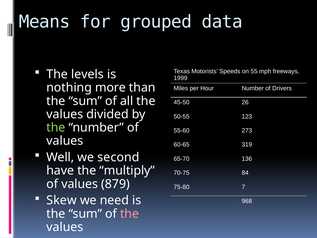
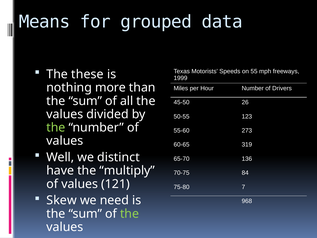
levels: levels -> these (87, 74)
second: second -> distinct (118, 157)
879: 879 -> 121 (115, 184)
the colour: pink -> light green (130, 214)
